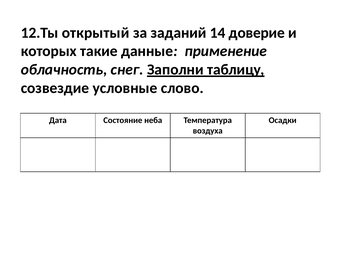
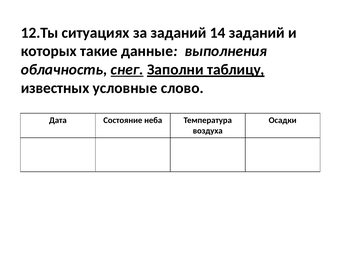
открытый: открытый -> ситуациях (96, 33)
14 доверие: доверие -> заданий (257, 33)
применение: применение -> выполнения (226, 51)
снег underline: none -> present (127, 70)
созвездие: созвездие -> известных (55, 88)
